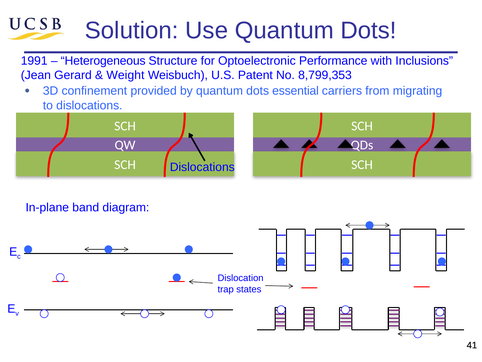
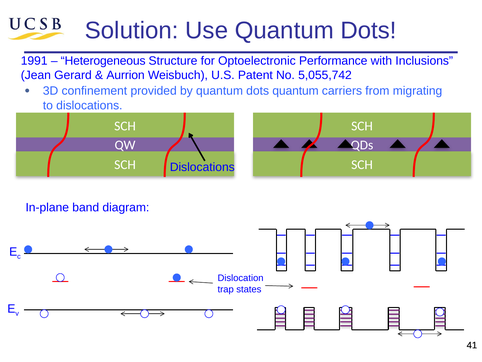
Weight: Weight -> Aurrion (126, 75)
8,799,353: 8,799,353 -> 5,055,742 (325, 75)
dots essential: essential -> quantum (296, 91)
